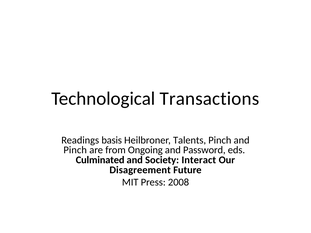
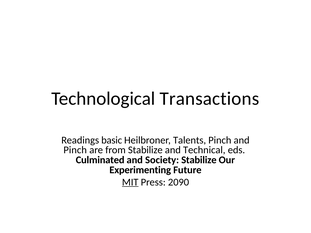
basis: basis -> basic (112, 140)
from Ongoing: Ongoing -> Stabilize (145, 150)
Password: Password -> Technical (204, 150)
Society Interact: Interact -> Stabilize (199, 160)
Disagreement: Disagreement -> Experimenting (140, 170)
MIT underline: none -> present (130, 182)
2008: 2008 -> 2090 (179, 182)
